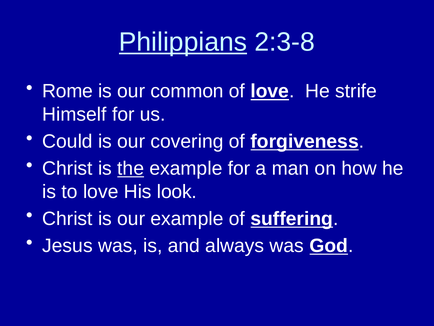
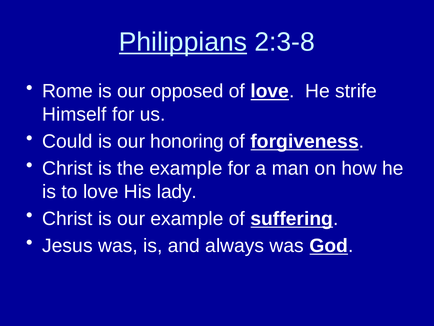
common: common -> opposed (187, 91)
covering: covering -> honoring (187, 141)
the underline: present -> none (131, 168)
look: look -> lady (177, 191)
